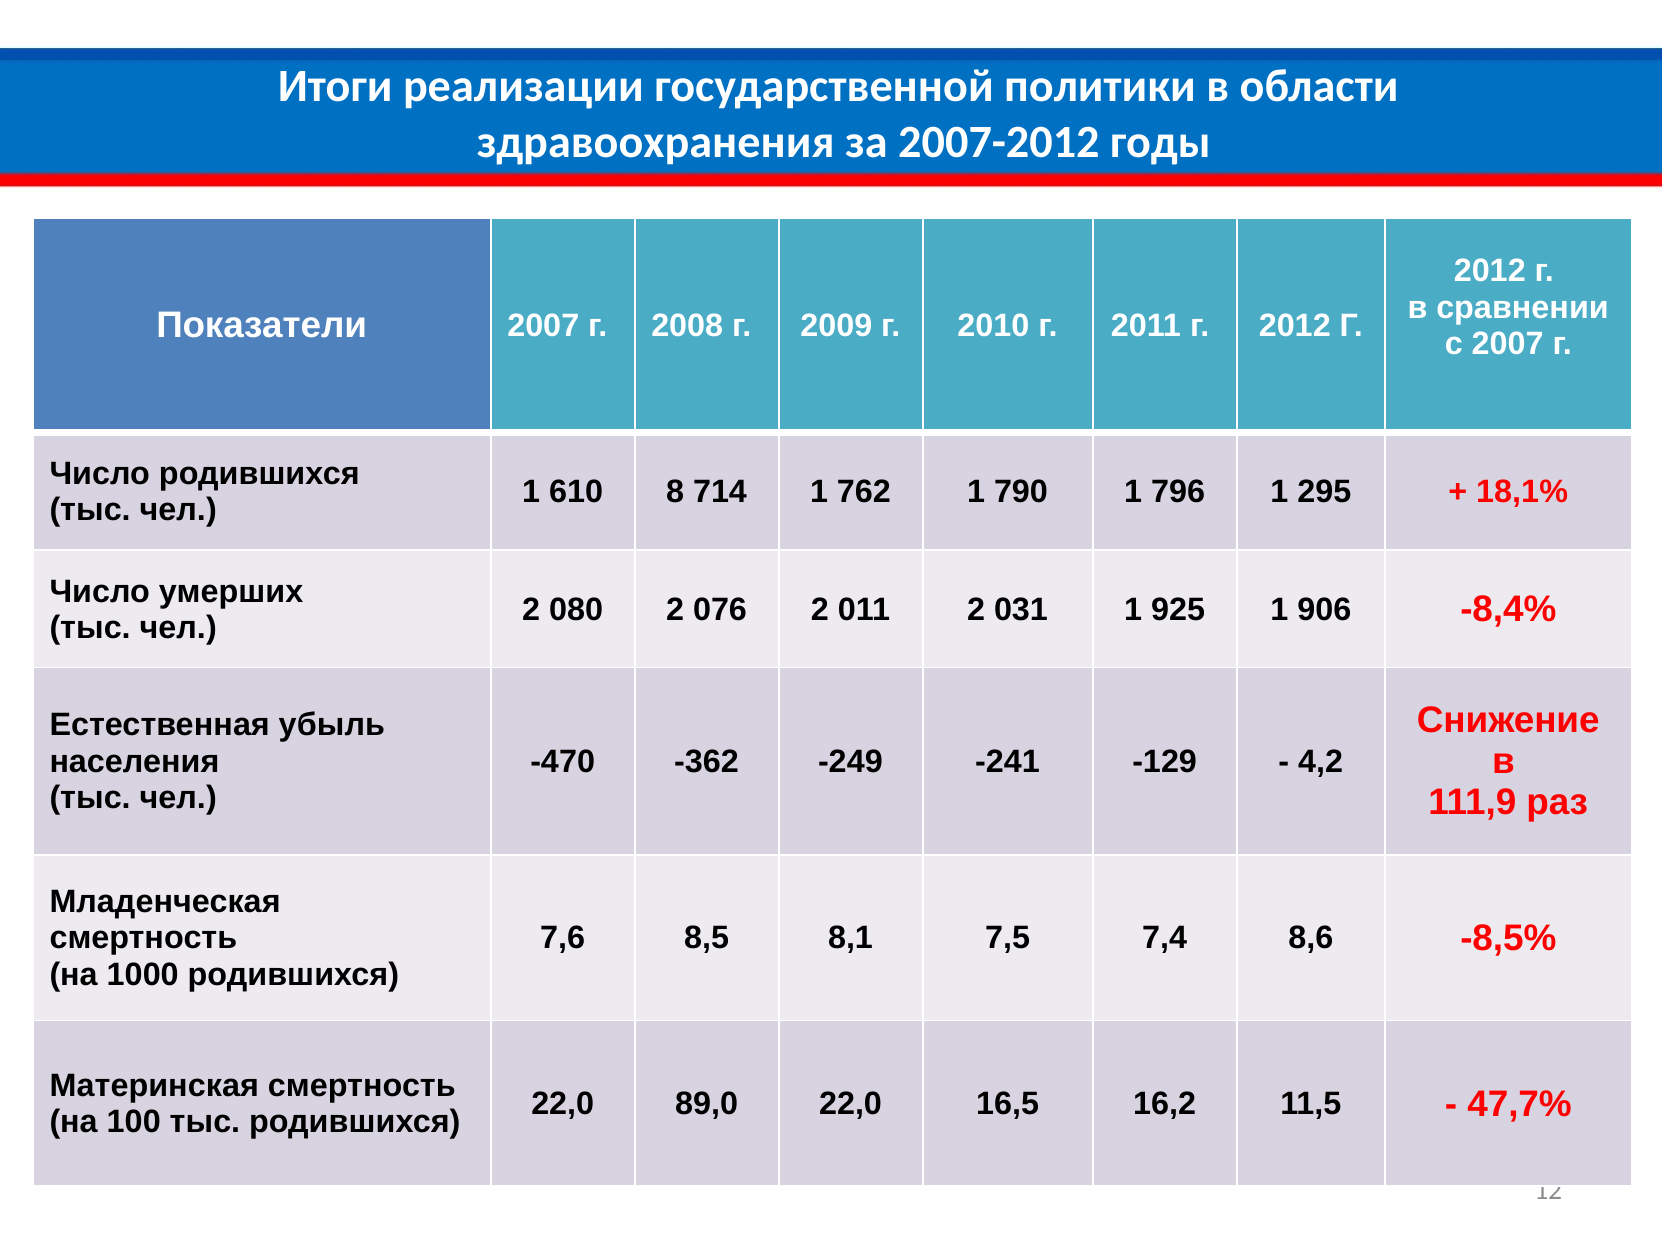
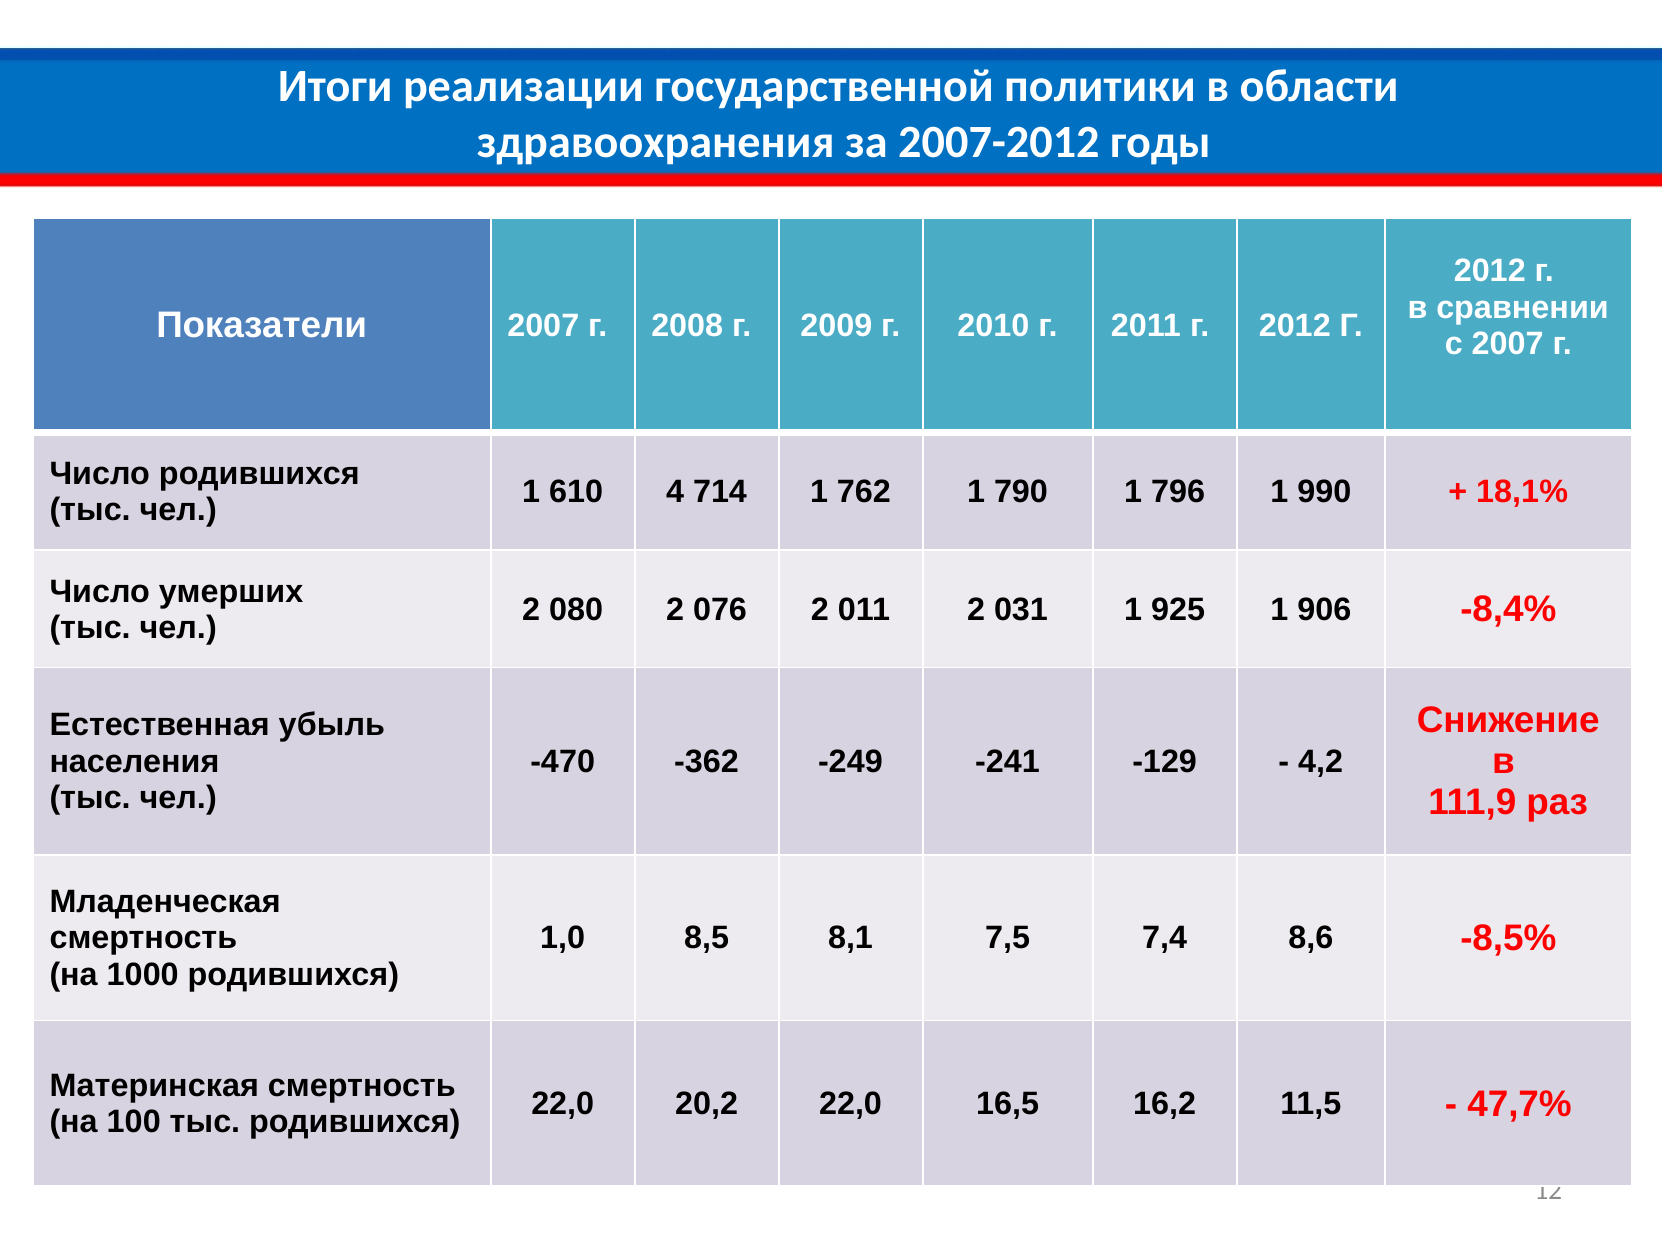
8: 8 -> 4 (675, 492)
295: 295 -> 990 (1324, 492)
7,6: 7,6 -> 1,0 (563, 938)
89,0: 89,0 -> 20,2 (707, 1104)
